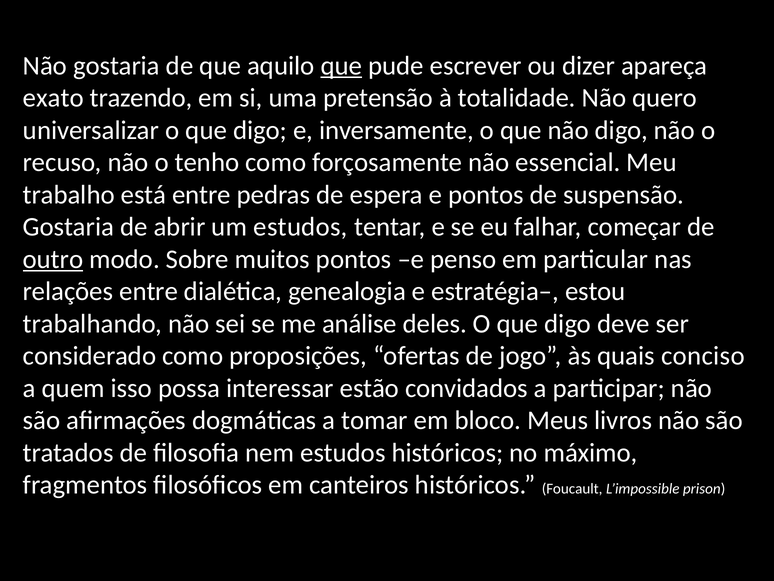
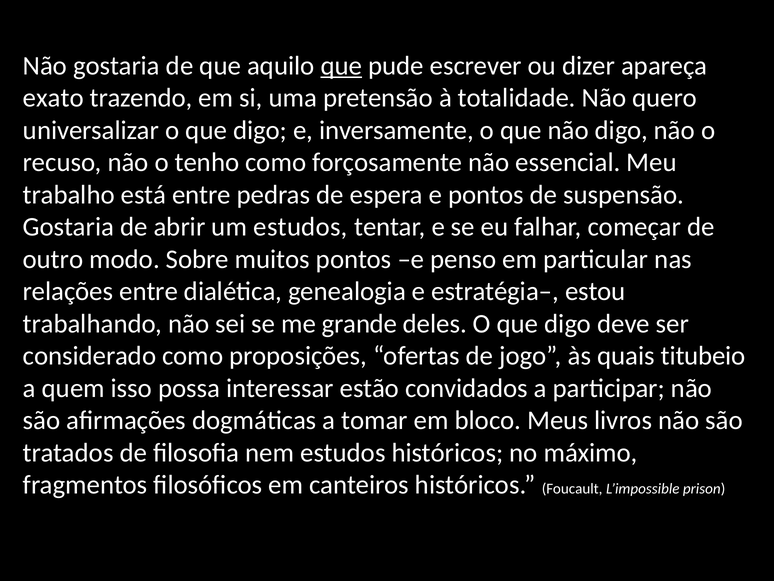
outro underline: present -> none (53, 259)
análise: análise -> grande (360, 323)
conciso: conciso -> titubeio (703, 356)
